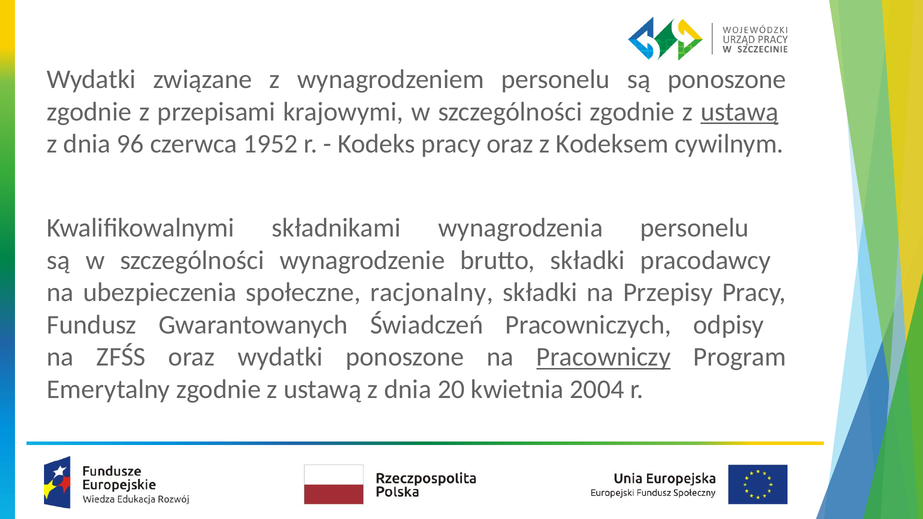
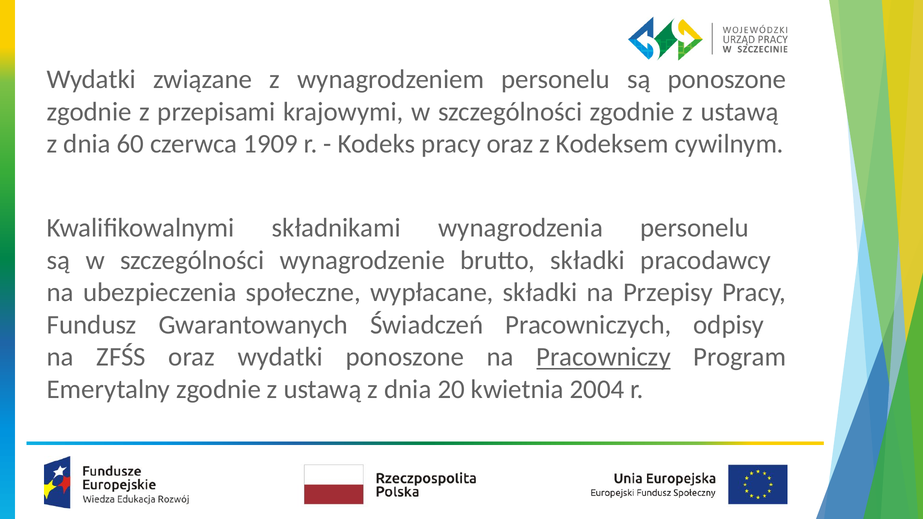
ustawą underline: present -> none (740, 112)
96: 96 -> 60 (130, 144)
1952: 1952 -> 1909 (271, 144)
racjonalny: racjonalny -> wypłacane (432, 293)
